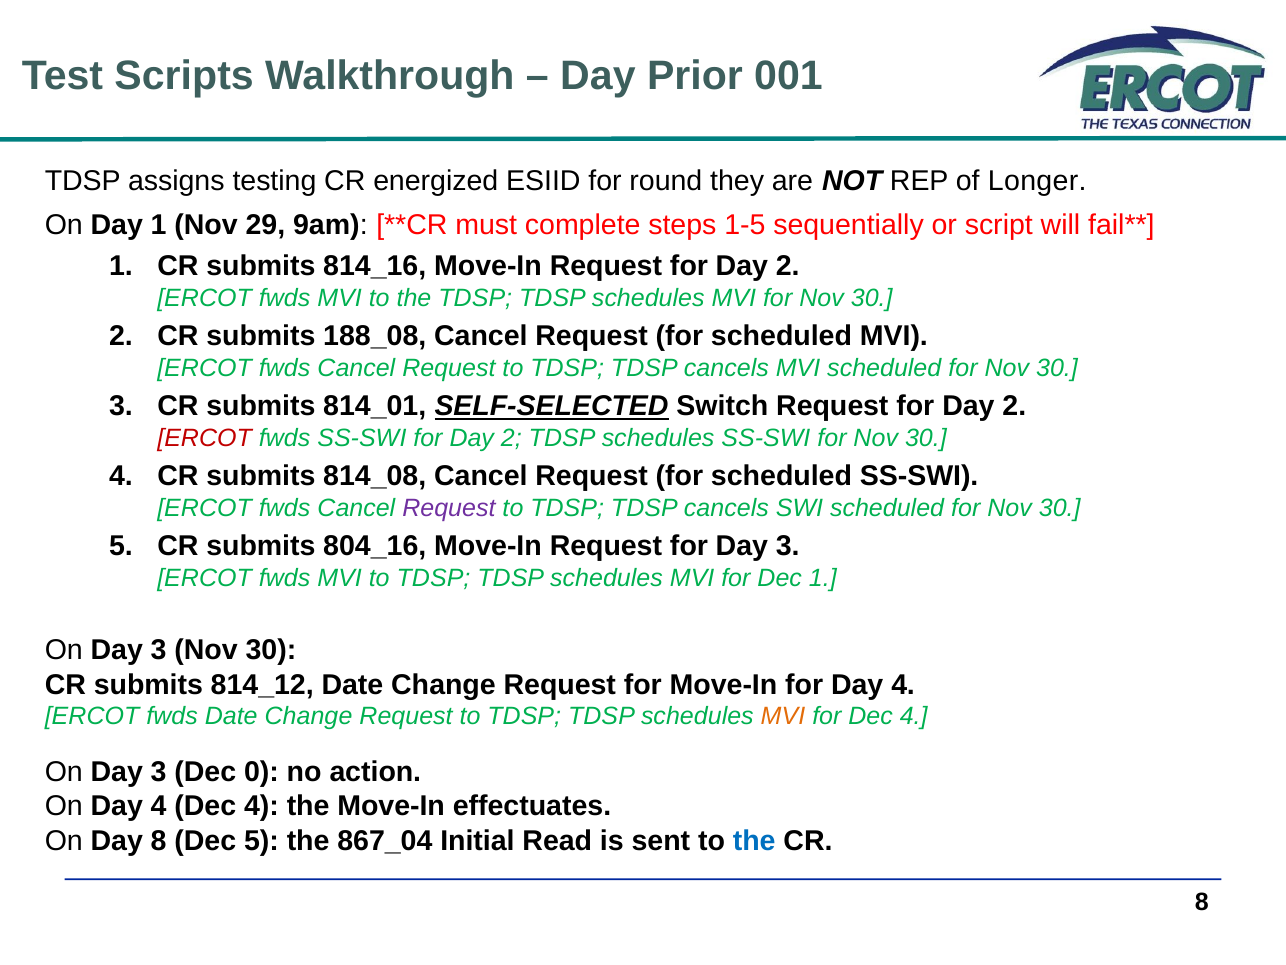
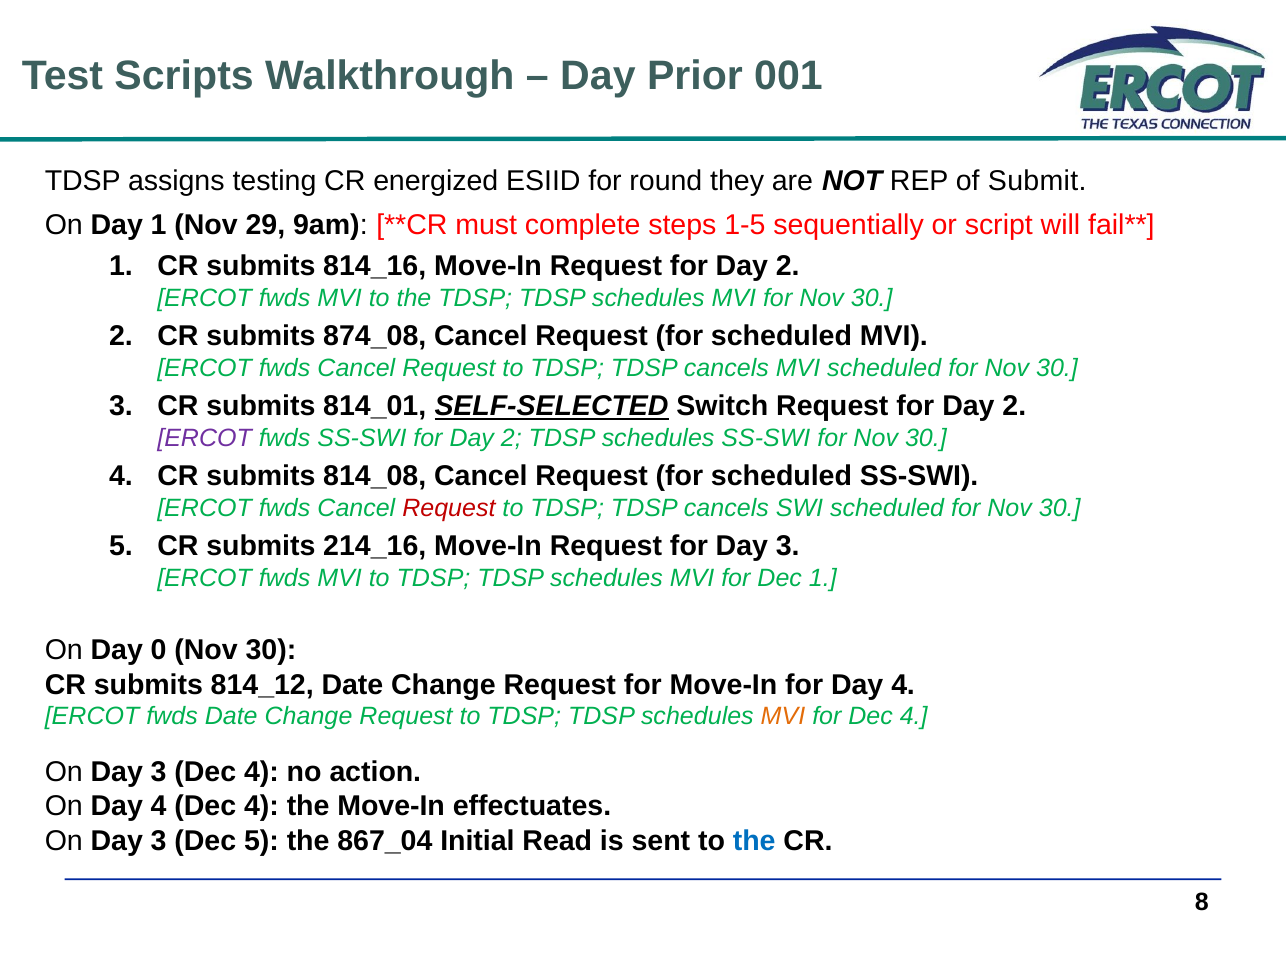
Longer: Longer -> Submit (1037, 181)
188_08: 188_08 -> 874_08 (375, 336)
ERCOT colour: red -> purple (205, 438)
Request colour: purple -> red (449, 508)
804_16: 804_16 -> 214_16 (375, 546)
3: 3 -> 0 (159, 650)
3 Dec 0: 0 -> 4 (262, 772)
8: 8 -> 3 (159, 840)
